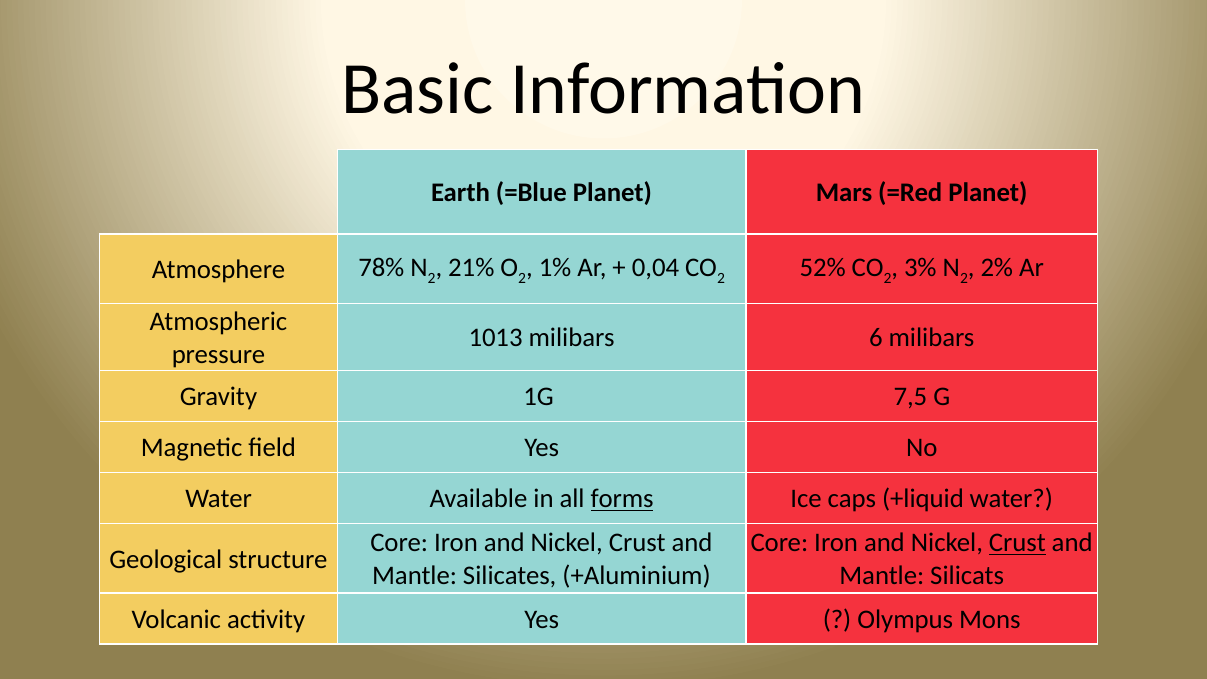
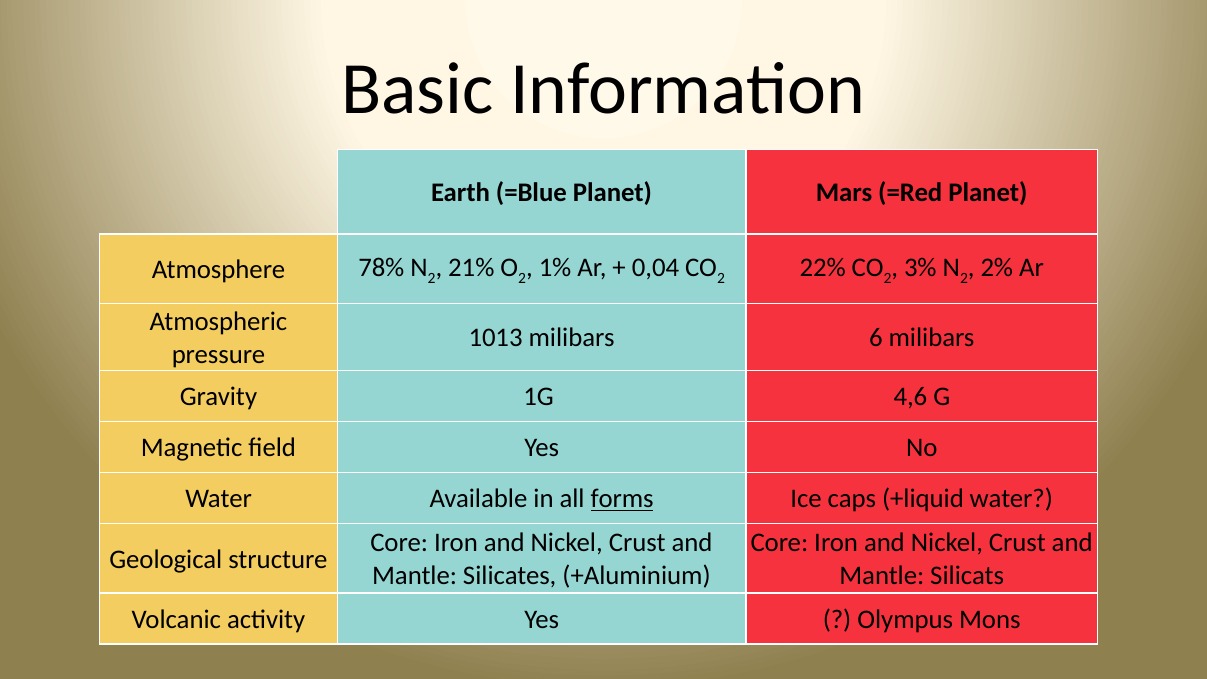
52%: 52% -> 22% (823, 268)
7,5: 7,5 -> 4,6 (910, 397)
Crust underline: present -> none (1017, 543)
